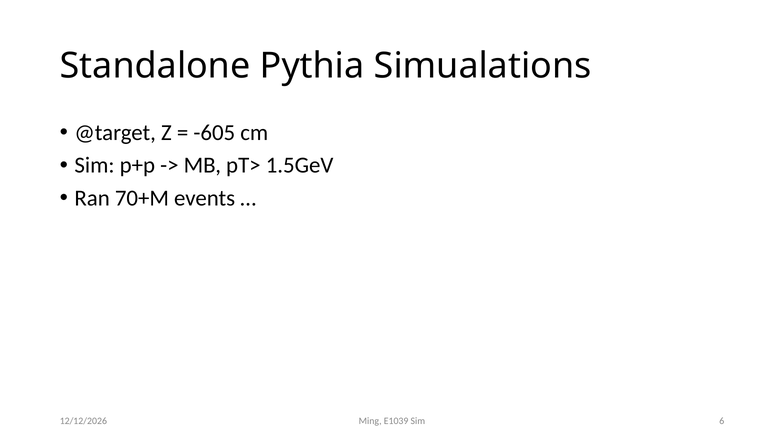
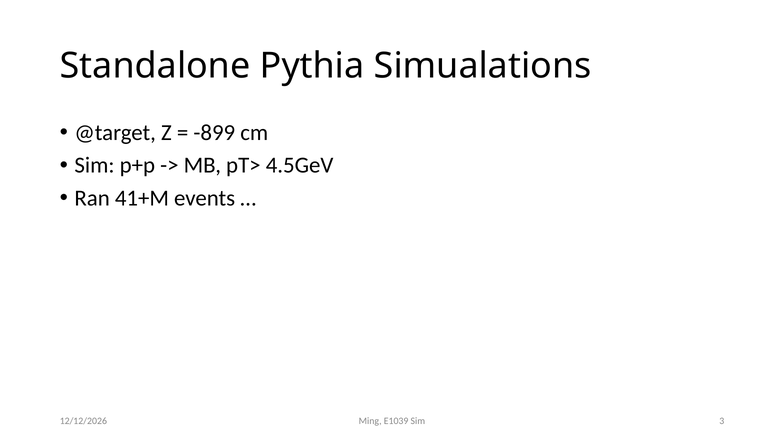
-605: -605 -> -899 (214, 133)
1.5GeV: 1.5GeV -> 4.5GeV (300, 165)
70+M: 70+M -> 41+M (142, 198)
6: 6 -> 3 (722, 421)
